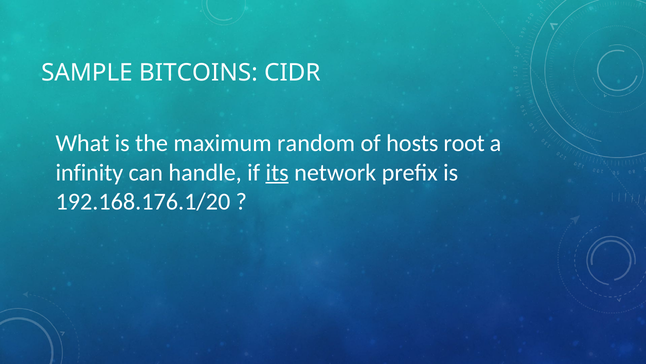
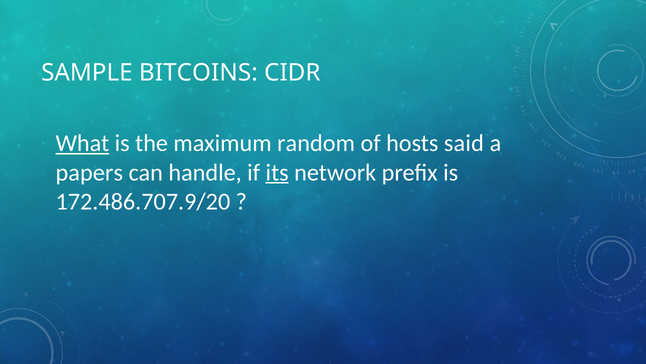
What underline: none -> present (82, 143)
root: root -> said (464, 143)
infinity: infinity -> papers (89, 172)
192.168.176.1/20: 192.168.176.1/20 -> 172.486.707.9/20 (143, 201)
